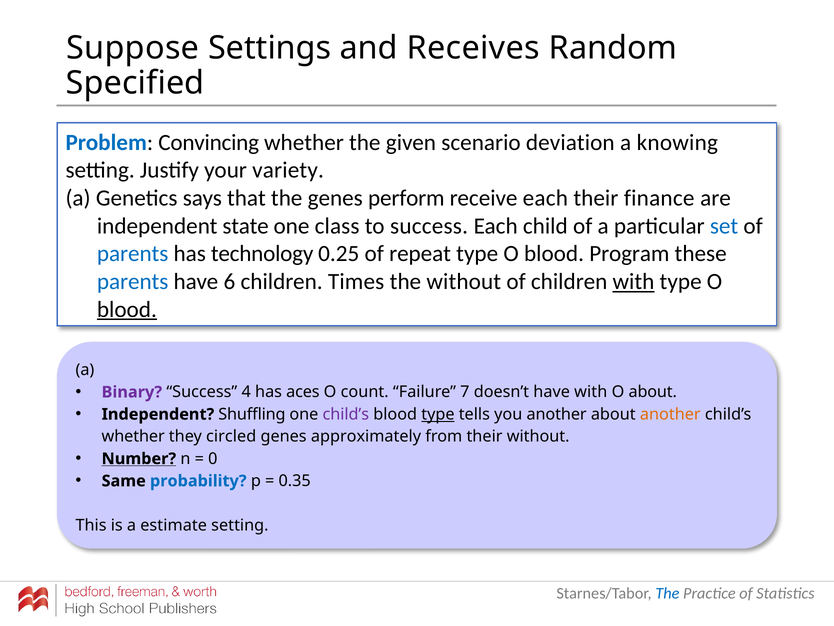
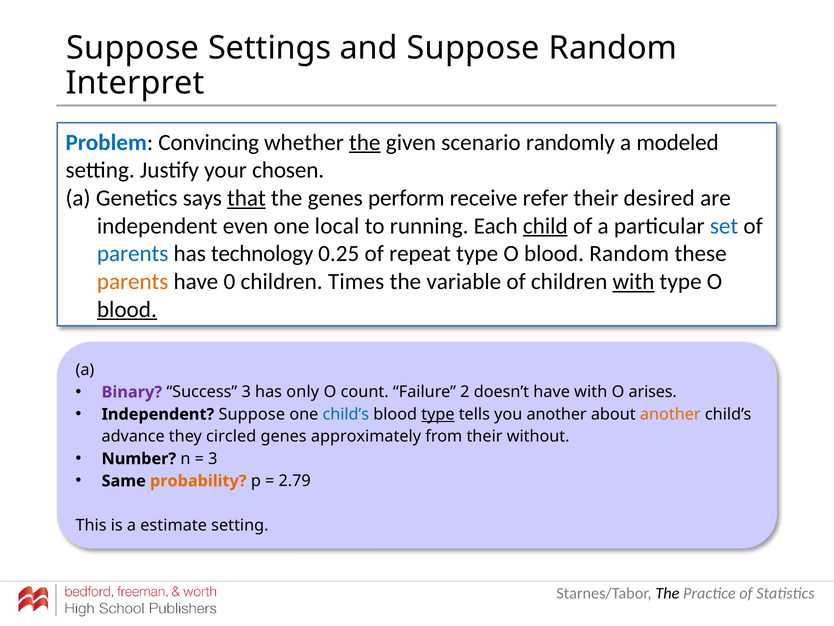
and Receives: Receives -> Suppose (473, 48)
Specified: Specified -> Interpret (135, 83)
the underline: none -> present (365, 142)
deviation: deviation -> randomly (570, 142)
knowing: knowing -> modeled (678, 142)
variety: variety -> chosen (288, 170)
that underline: none -> present (246, 198)
receive each: each -> refer (546, 198)
finance: finance -> desired (659, 198)
state: state -> even (246, 226)
class: class -> local (337, 226)
to success: success -> running (429, 226)
child underline: none -> present (545, 226)
blood Program: Program -> Random (629, 254)
parents colour: blue -> orange (133, 281)
6: 6 -> 0 (229, 281)
the without: without -> variable (464, 281)
Success 4: 4 -> 3 (246, 392)
aces: aces -> only (303, 392)
7: 7 -> 2 (465, 392)
O about: about -> arises (653, 392)
Independent Shuffling: Shuffling -> Suppose (252, 414)
child’s colour: purple -> blue (346, 414)
whether: whether -> advance (133, 436)
Number underline: present -> none (139, 458)
0: 0 -> 3 (213, 458)
probability colour: blue -> orange (198, 481)
0.35: 0.35 -> 2.79 (295, 481)
The colour: blue -> black (667, 593)
